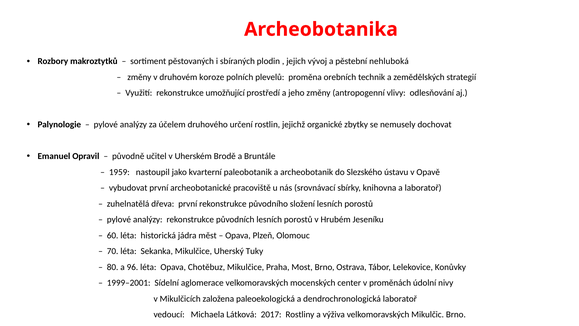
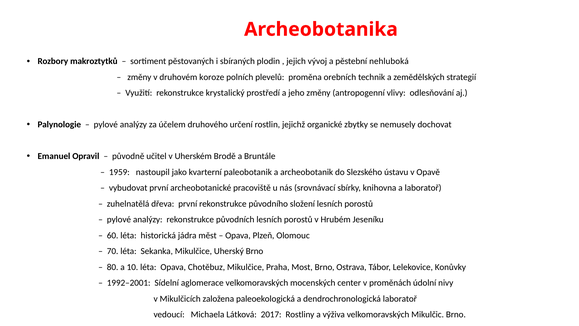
umožňující: umožňující -> krystalický (225, 93)
Uherský Tuky: Tuky -> Brno (255, 251)
96: 96 -> 10 (132, 267)
1999–2001: 1999–2001 -> 1992–2001 (129, 283)
